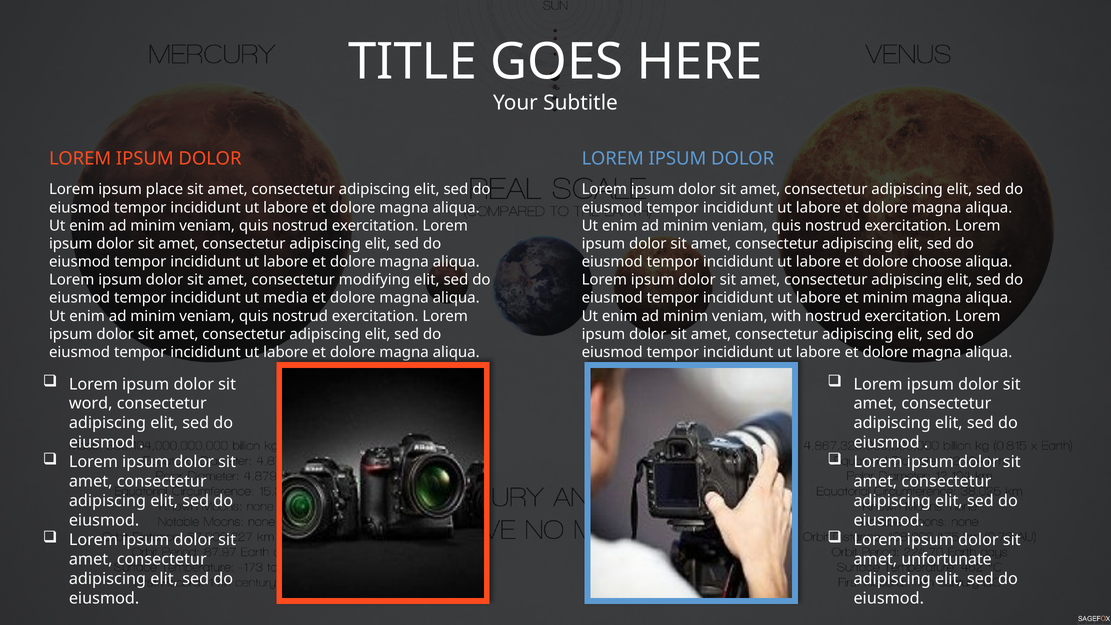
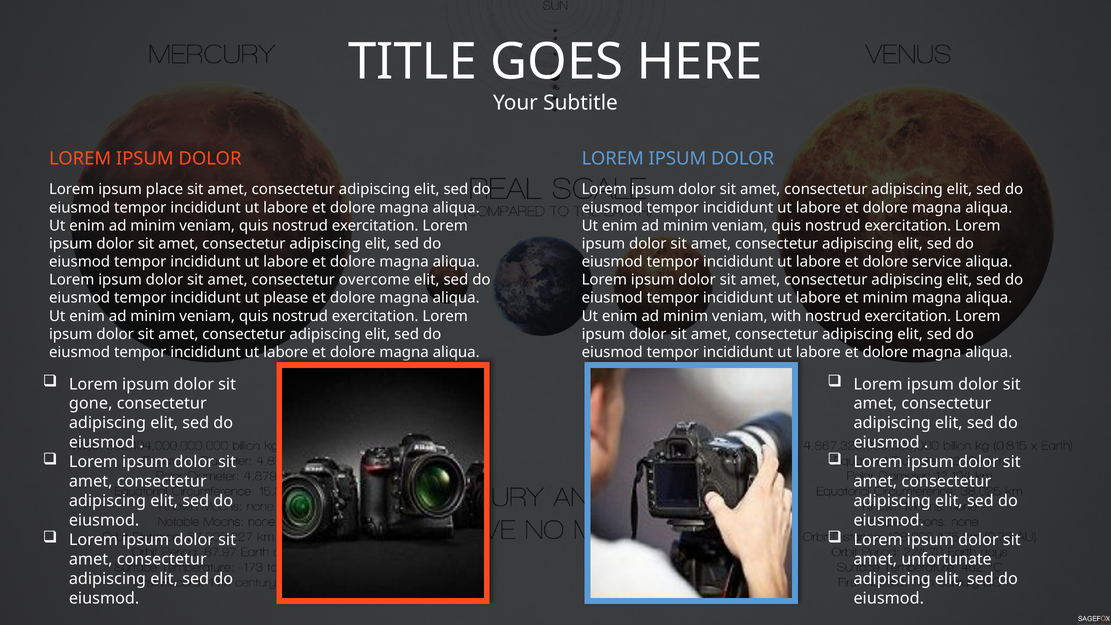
choose: choose -> service (937, 262)
modifying: modifying -> overcome (374, 280)
media: media -> please (286, 298)
word: word -> gone (91, 404)
